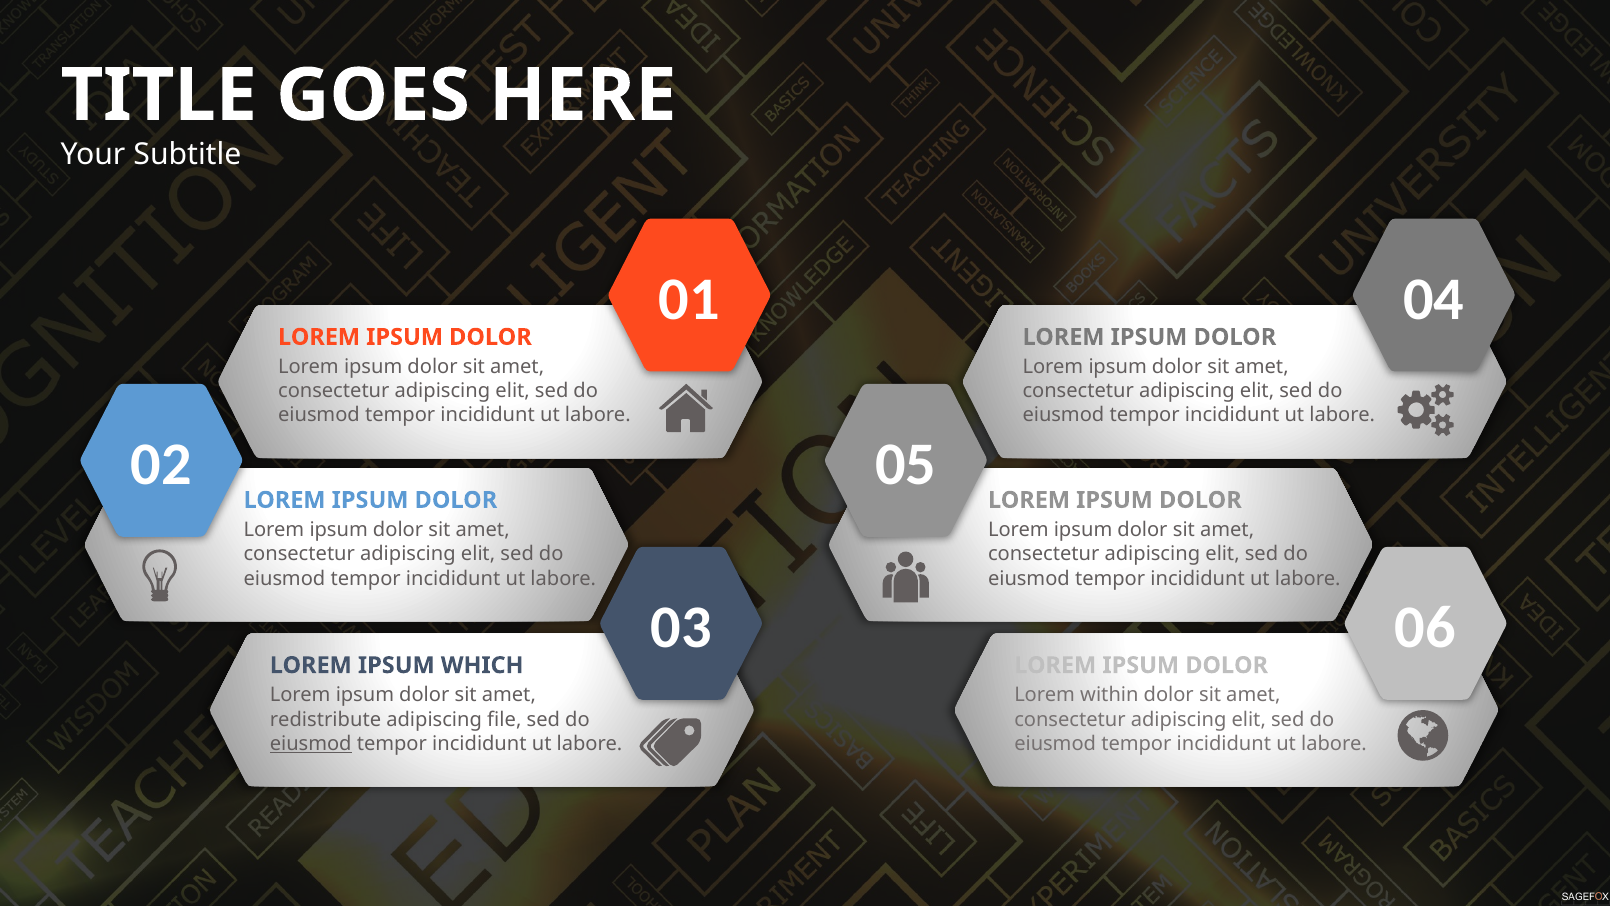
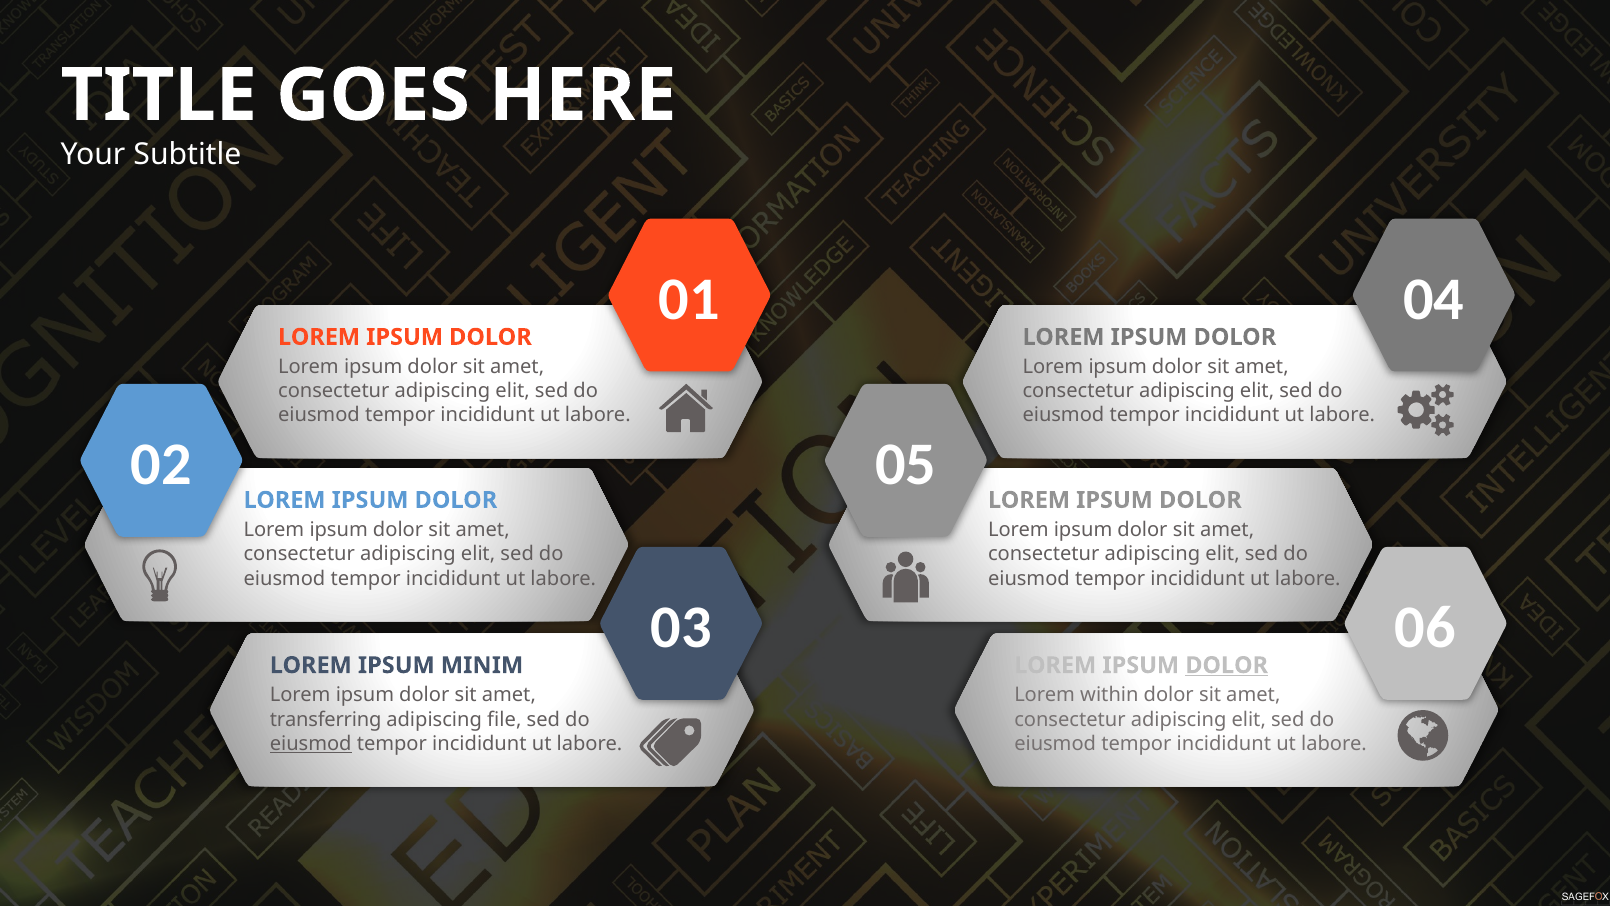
WHICH: WHICH -> MINIM (482, 665)
DOLOR underline: none -> present (1227, 665)
redistribute: redistribute -> transferring (326, 719)
